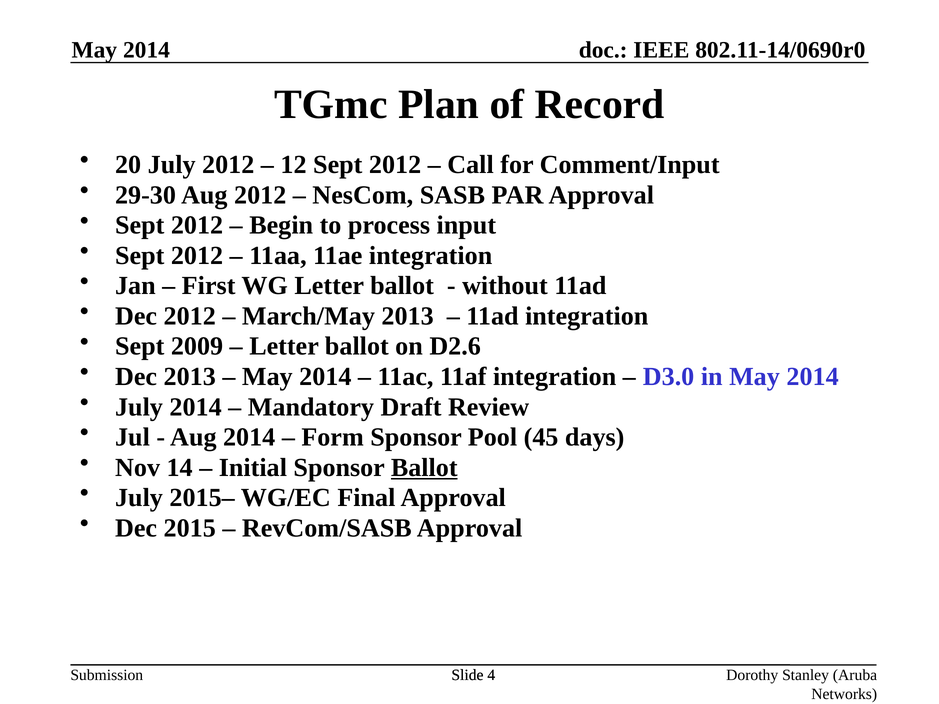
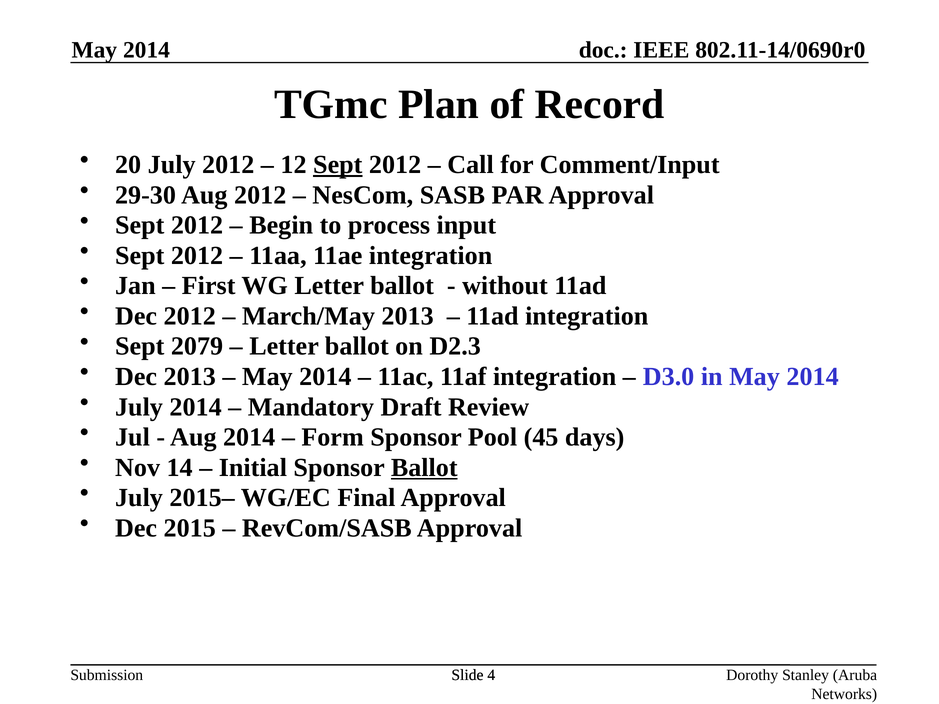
Sept underline: none -> present (338, 165)
2009: 2009 -> 2079 (197, 347)
D2.6: D2.6 -> D2.3 (455, 347)
